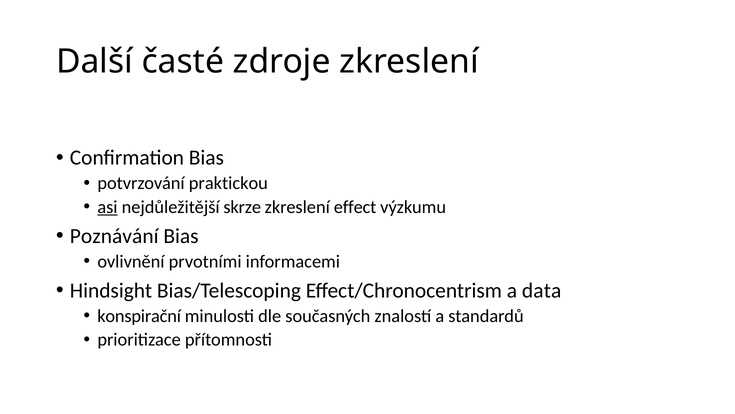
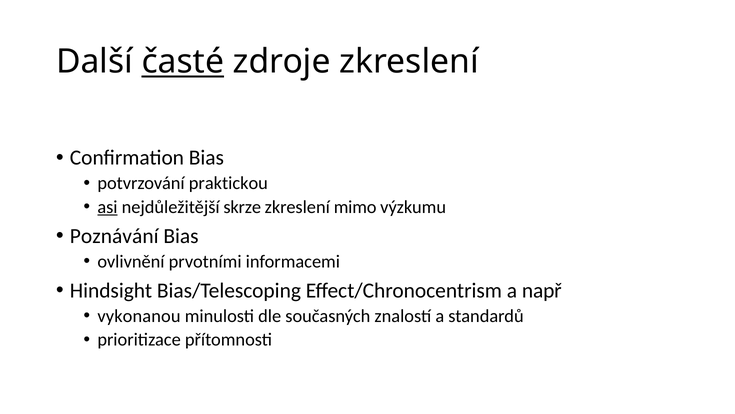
časté underline: none -> present (183, 62)
effect: effect -> mimo (355, 207)
data: data -> např (542, 290)
konspirační: konspirační -> vykonanou (139, 316)
